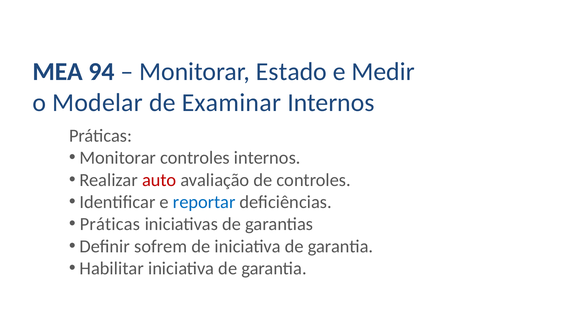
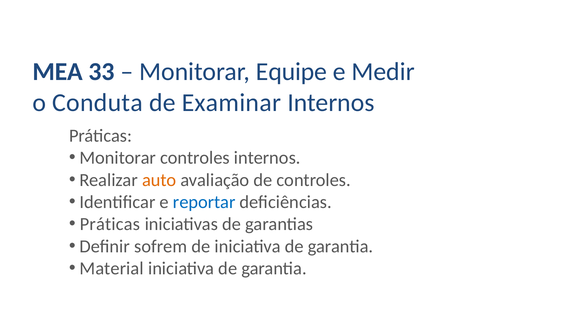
94: 94 -> 33 (102, 72)
Estado: Estado -> Equipe (292, 72)
Modelar: Modelar -> Conduta (97, 103)
auto colour: red -> orange (159, 180)
Habilitar: Habilitar -> Material (112, 269)
